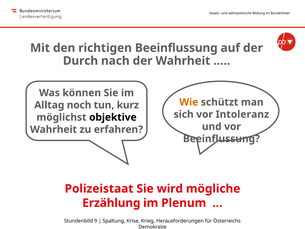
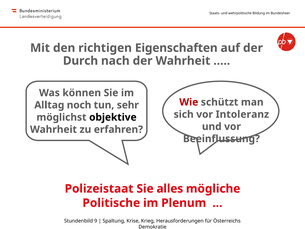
richtigen Beeinflussung: Beeinflussung -> Eigenschaften (176, 48)
Wie colour: orange -> red (189, 102)
kurz: kurz -> sehr (128, 105)
wird: wird -> alles (170, 188)
Erzählung: Erzählung -> Politische (111, 203)
